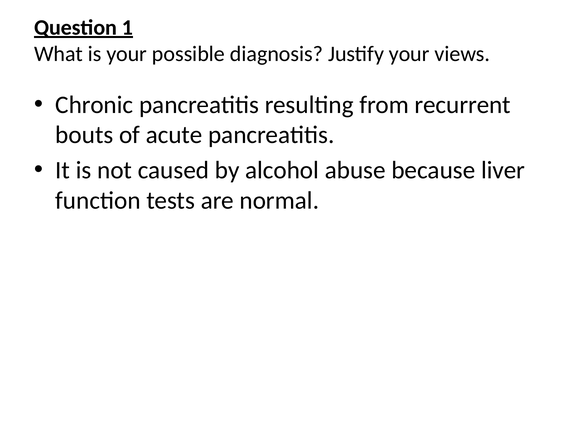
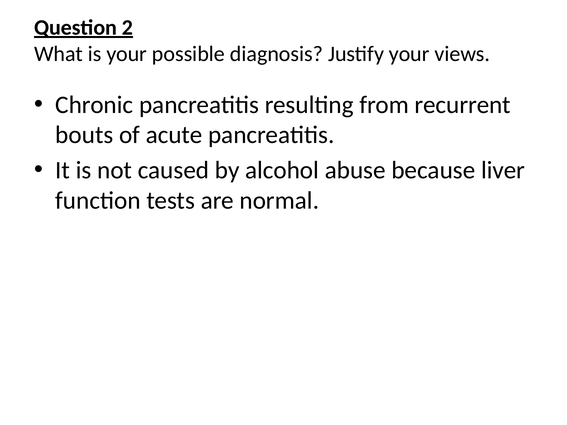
1: 1 -> 2 (128, 28)
